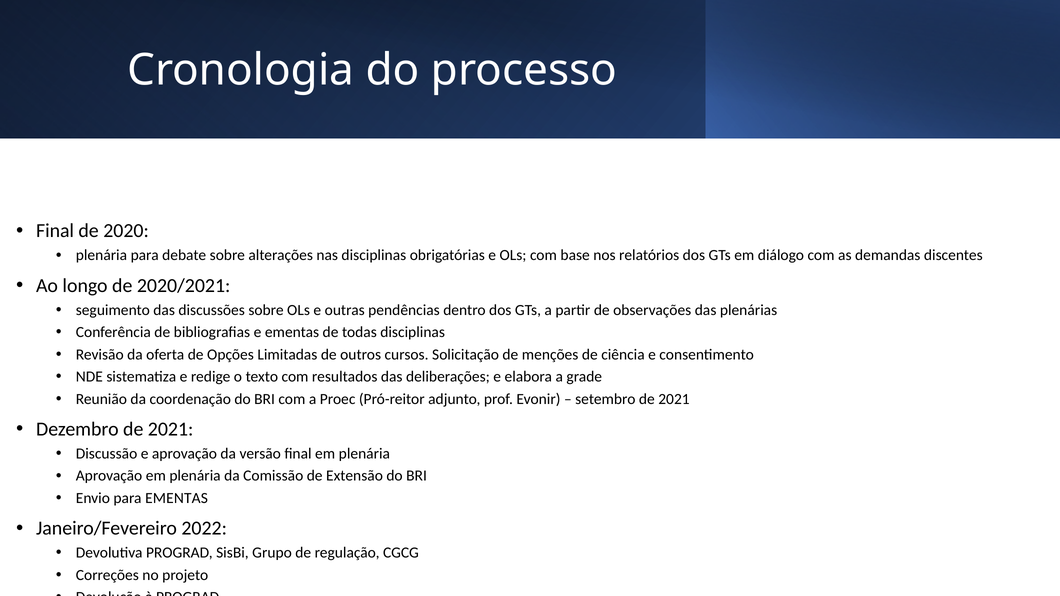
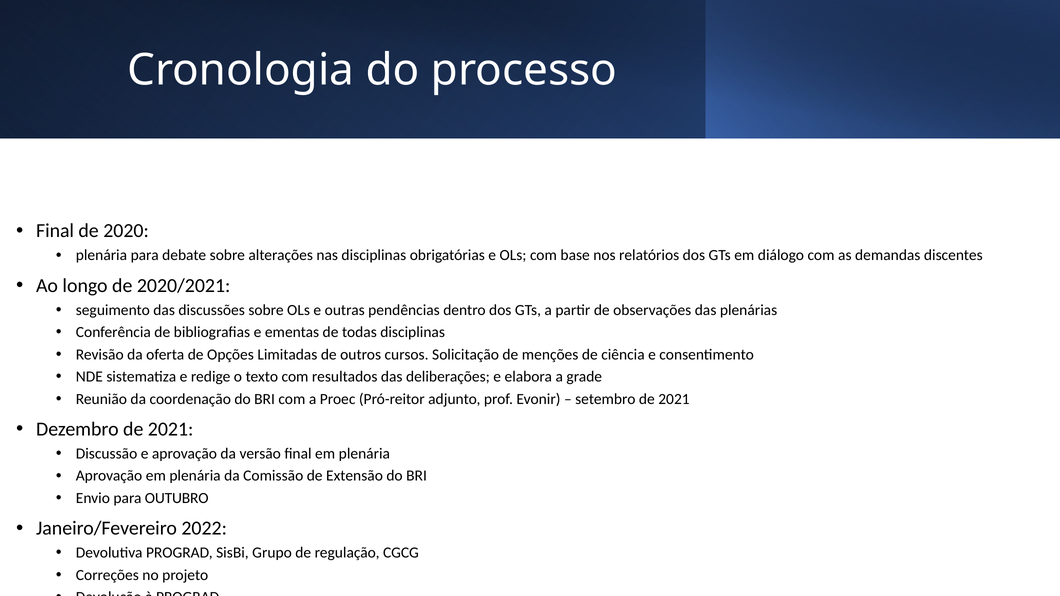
para EMENTAS: EMENTAS -> OUTUBRO (177, 498)
